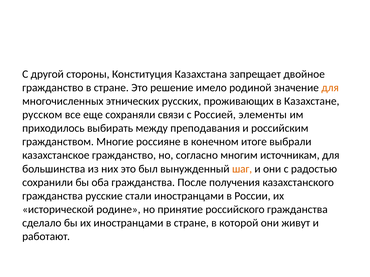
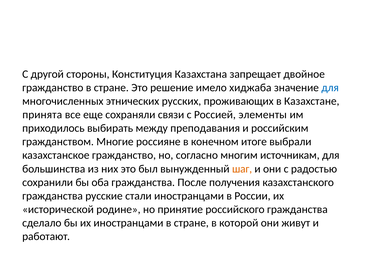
родиной: родиной -> хиджаба (250, 88)
для colour: orange -> blue (330, 88)
русском: русском -> принята (42, 115)
